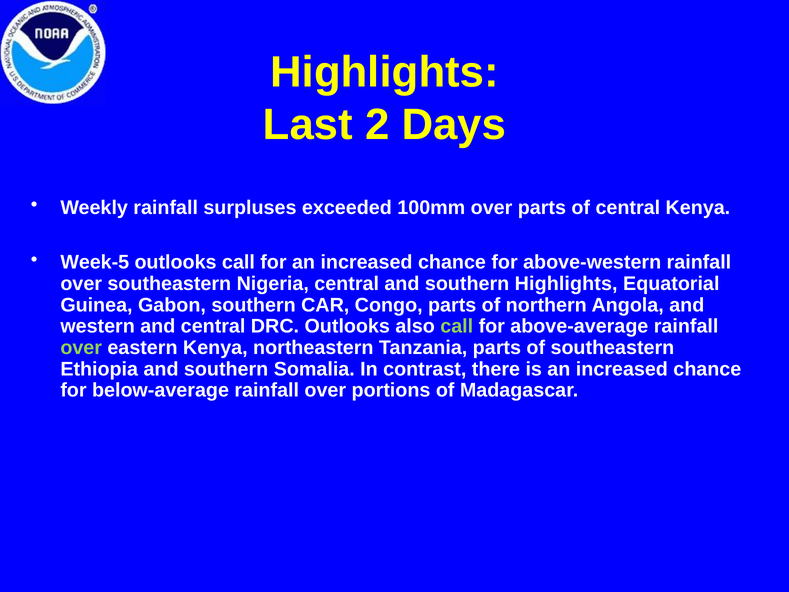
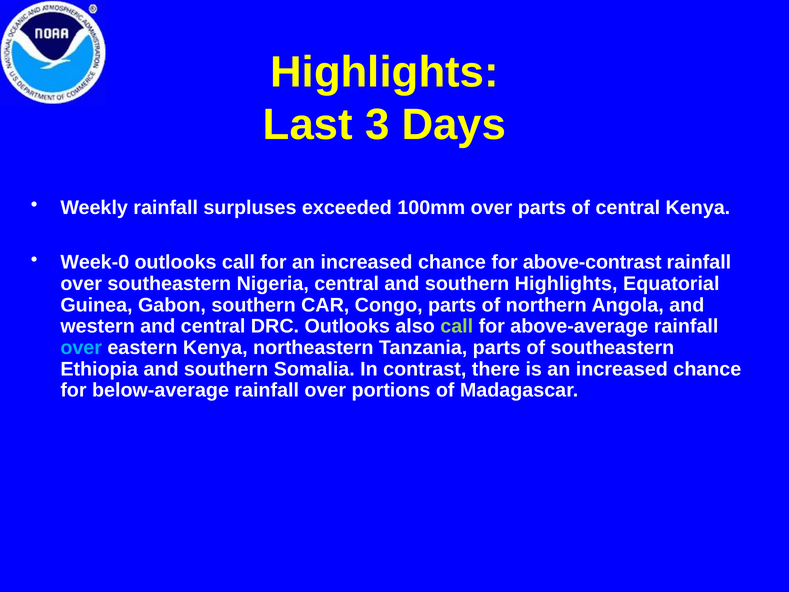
2: 2 -> 3 (377, 125)
Week-5: Week-5 -> Week-0 (95, 262)
above-western: above-western -> above-contrast (592, 262)
over colour: light green -> light blue (81, 348)
